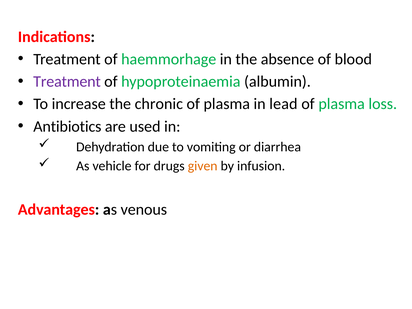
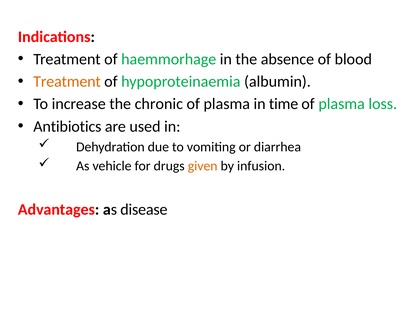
Treatment colour: purple -> orange (67, 82)
lead: lead -> time (284, 104)
venous: venous -> disease (144, 210)
